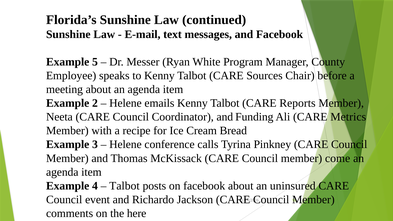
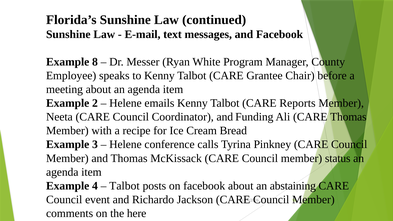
5: 5 -> 8 (95, 62)
Sources: Sources -> Grantee (264, 76)
CARE Metrics: Metrics -> Thomas (348, 117)
come: come -> status (338, 158)
uninsured: uninsured -> abstaining (293, 186)
